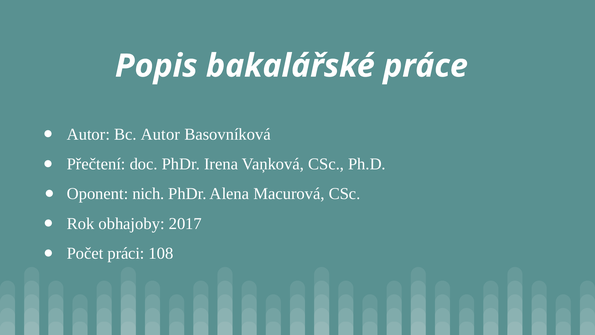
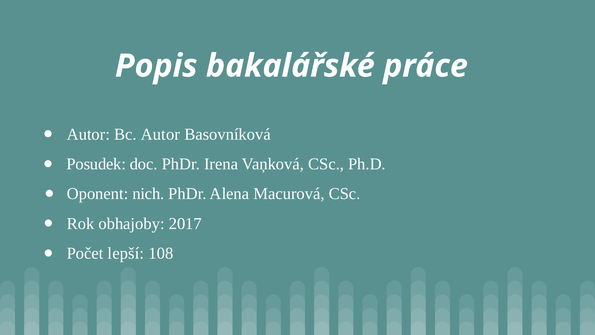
Přečtení: Přečtení -> Posudek (96, 164)
práci: práci -> lepší (126, 253)
